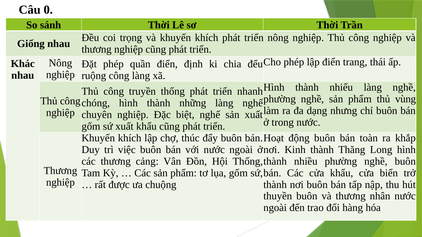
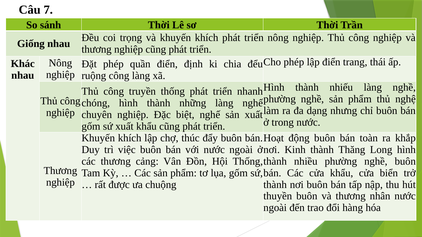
0: 0 -> 7 (48, 10)
vùng: vùng -> nghệ (406, 99)
